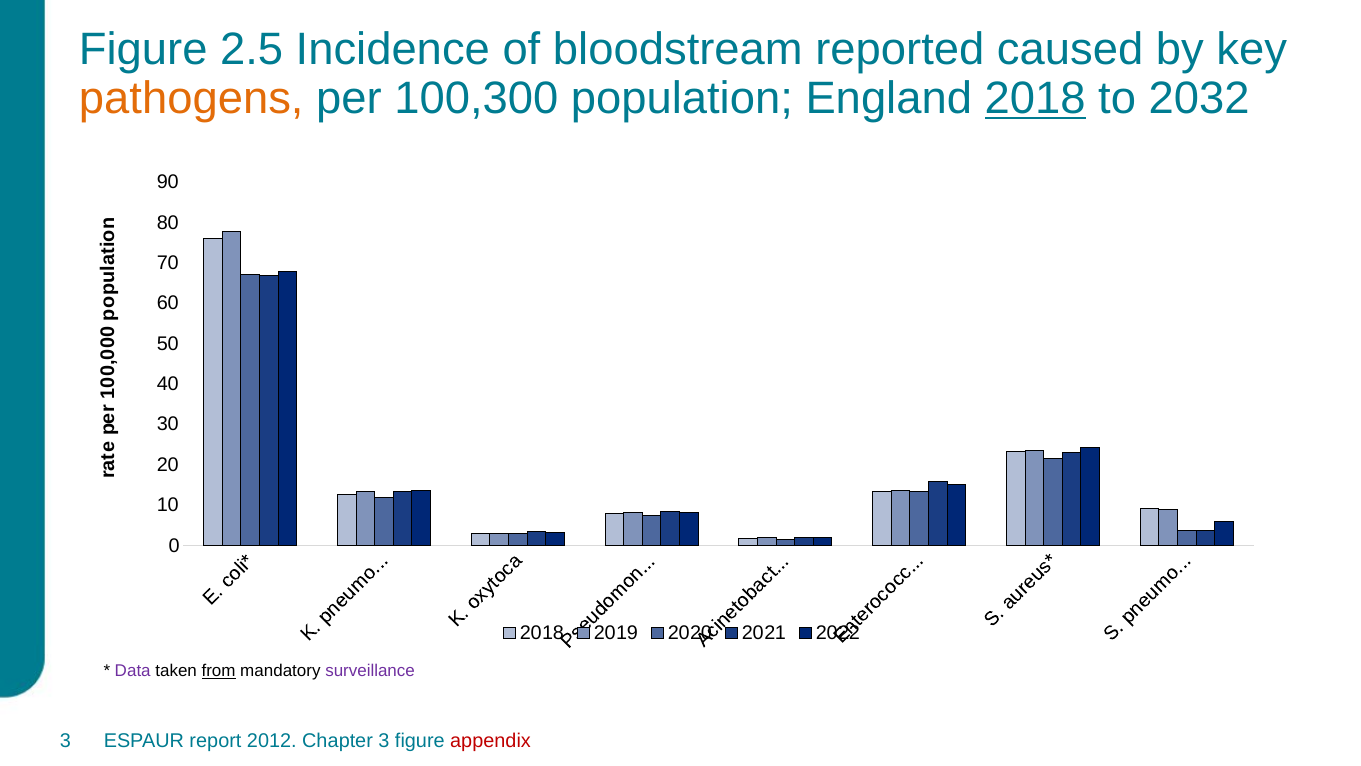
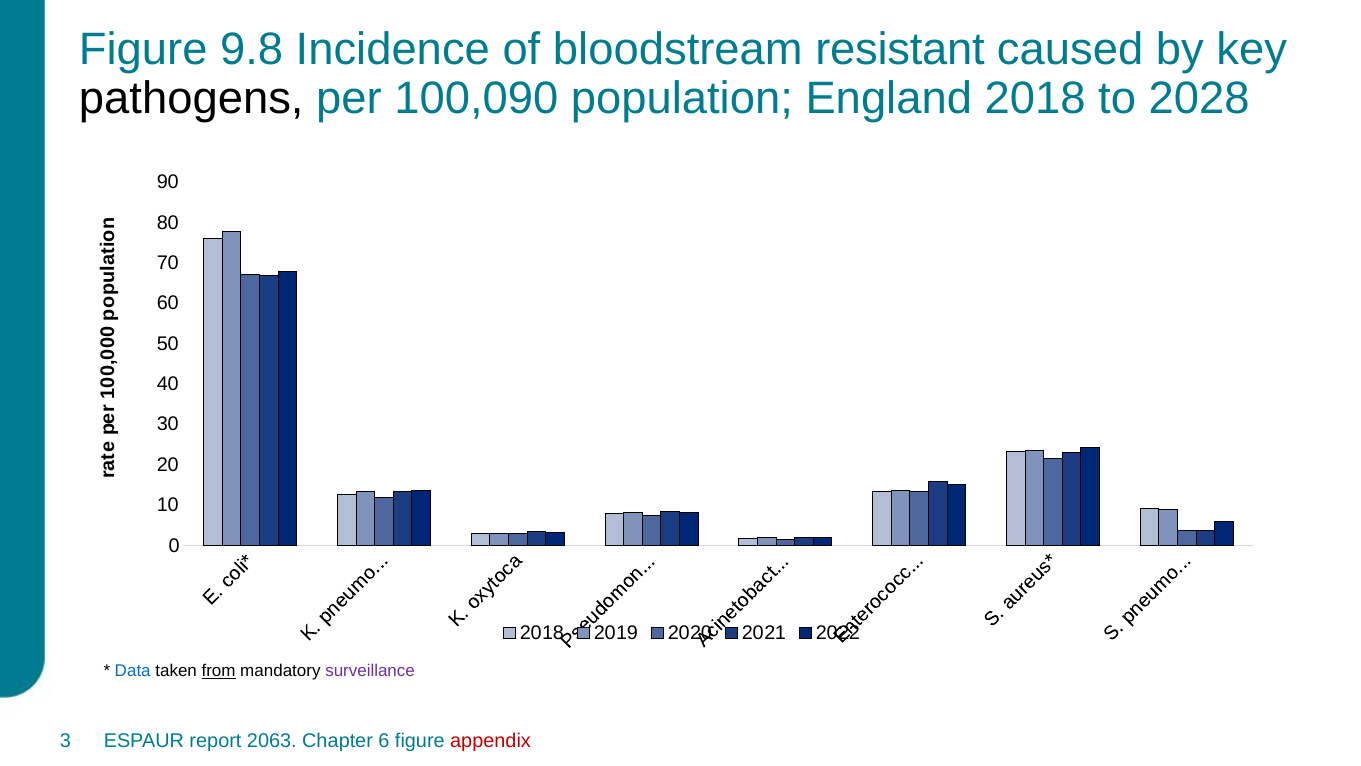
2.5: 2.5 -> 9.8 (252, 49)
reported: reported -> resistant (900, 49)
pathogens colour: orange -> black (191, 98)
100,300: 100,300 -> 100,090 (476, 98)
2018 underline: present -> none (1035, 98)
2032: 2032 -> 2028 (1199, 98)
Data colour: purple -> blue (133, 671)
2012: 2012 -> 2063 (272, 740)
Chapter 3: 3 -> 6 (384, 740)
